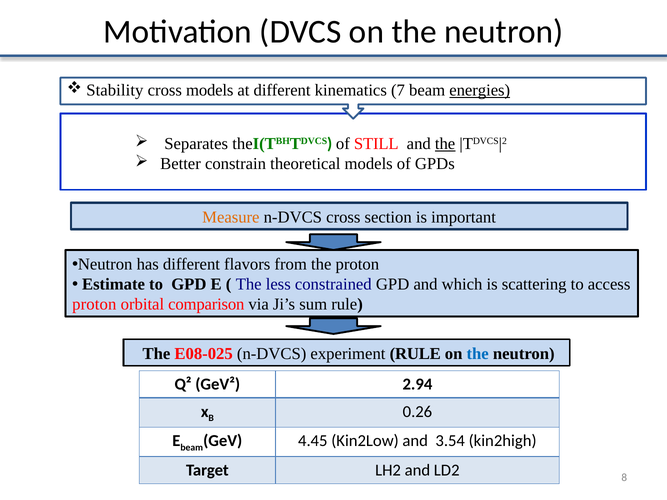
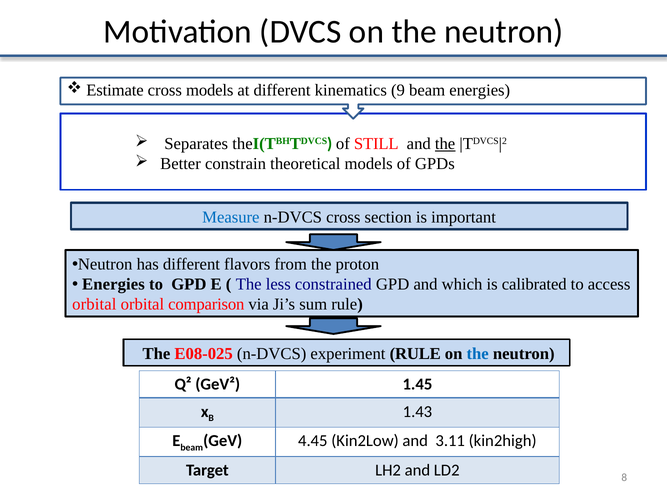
Stability: Stability -> Estimate (115, 91)
7: 7 -> 9 (398, 91)
energies underline: present -> none (480, 91)
Measure colour: orange -> blue (231, 217)
Estimate: Estimate -> Energies (113, 285)
scattering: scattering -> calibrated (534, 285)
proton: proton -> orbital (94, 305)
2.94: 2.94 -> 1.45 (417, 385)
0.26: 0.26 -> 1.43 (417, 412)
3.54: 3.54 -> 3.11 (450, 441)
